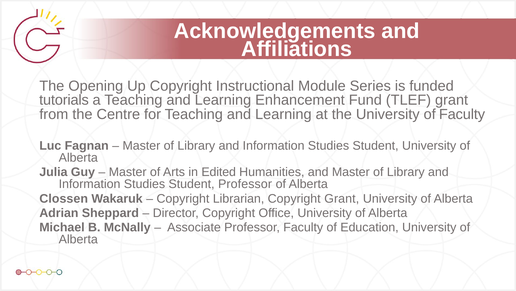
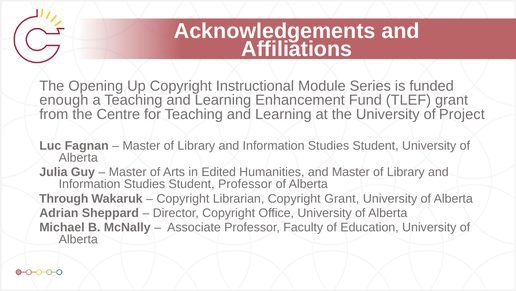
tutorials: tutorials -> enough (64, 100)
of Faculty: Faculty -> Project (462, 114)
Clossen: Clossen -> Through (64, 198)
